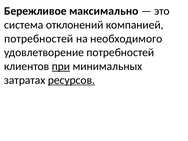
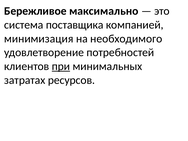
отклонений: отклонений -> поставщика (75, 25)
потребностей: потребностей -> минимизация (39, 39)
ресурсов underline: present -> none (71, 80)
